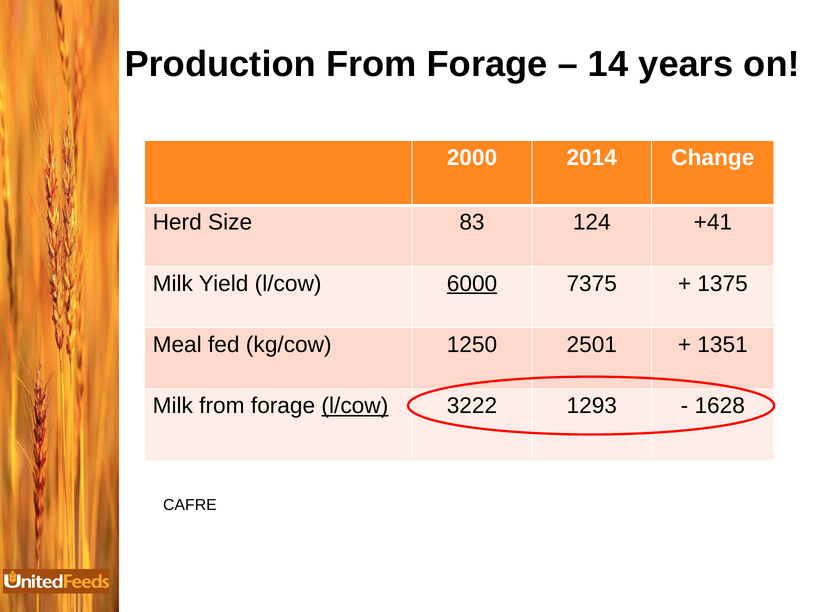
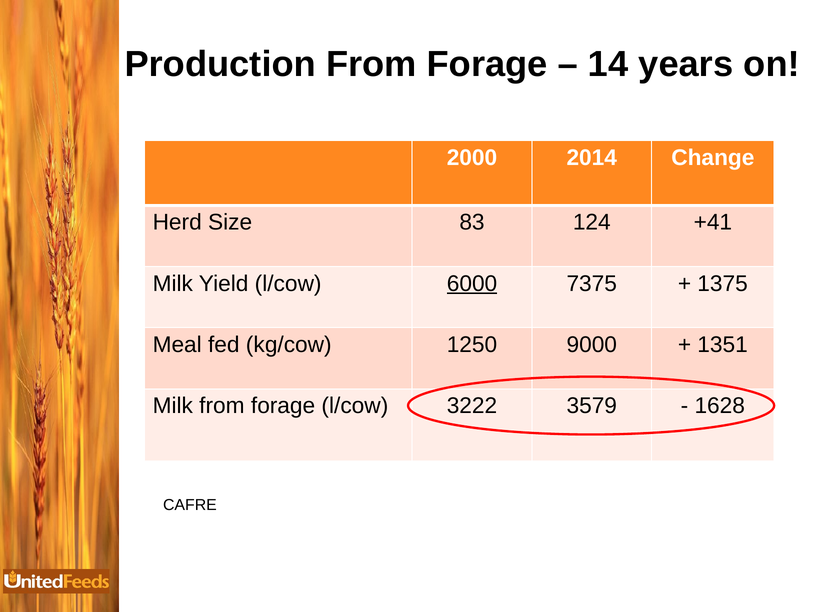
2501: 2501 -> 9000 (592, 345)
l/cow underline: present -> none (355, 406)
1293: 1293 -> 3579 (592, 406)
